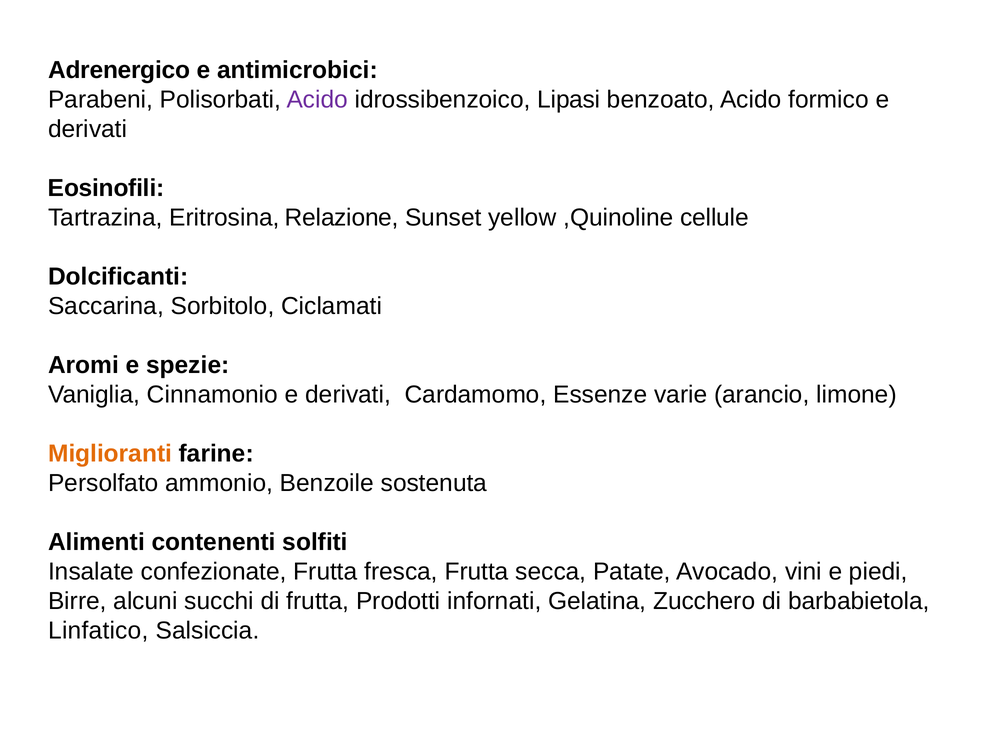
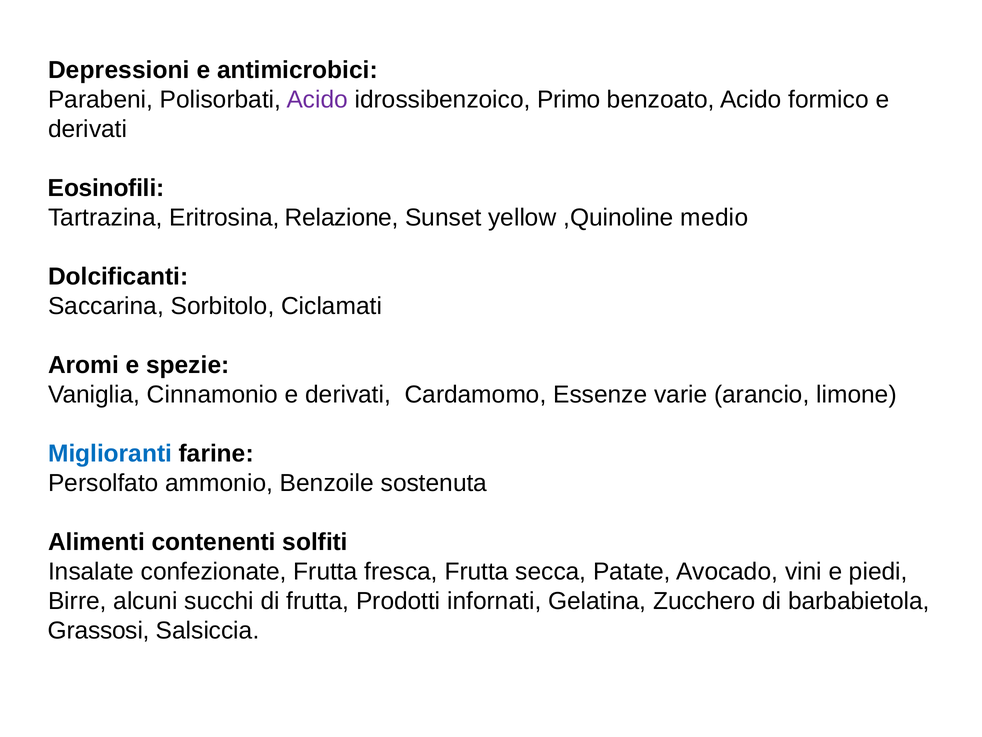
Adrenergico: Adrenergico -> Depressioni (119, 70)
Lipasi: Lipasi -> Primo (569, 100)
cellule: cellule -> medio (714, 218)
Miglioranti colour: orange -> blue (110, 453)
Linfatico: Linfatico -> Grassosi (99, 630)
